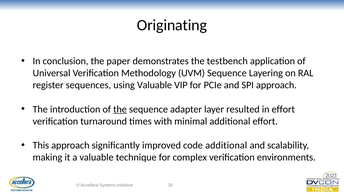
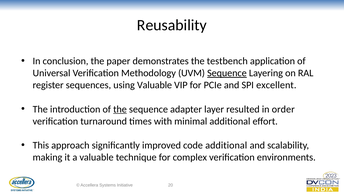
Originating: Originating -> Reusability (172, 25)
Sequence underline: none -> present (227, 73)
SPI approach: approach -> excellent (276, 85)
in effort: effort -> order (283, 109)
